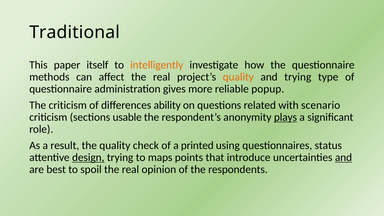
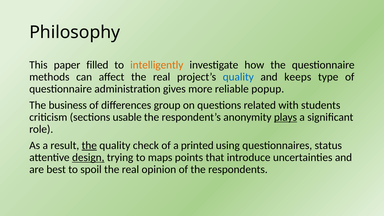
Traditional: Traditional -> Philosophy (75, 32)
itself: itself -> filled (97, 65)
quality colour: orange -> blue (238, 77)
and trying: trying -> keeps (298, 77)
The criticism: criticism -> business (68, 105)
ability: ability -> group (167, 105)
scenario: scenario -> students (321, 105)
the underline: none -> present (89, 145)
and underline: present -> none (343, 157)
